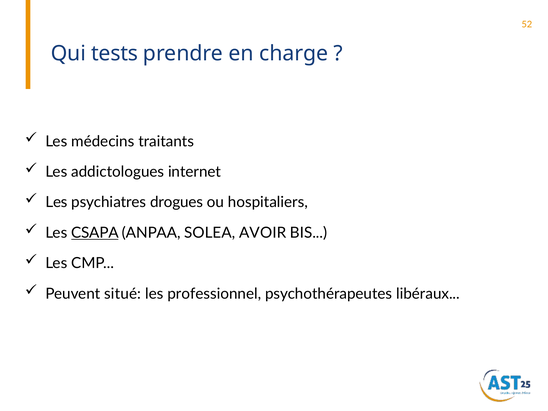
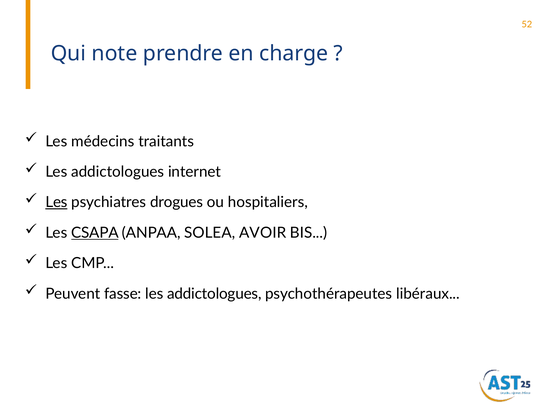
tests: tests -> note (114, 53)
Les underline: none -> present (56, 202)
situé: situé -> fasse (123, 294)
professionnel: professionnel -> addictologues (214, 294)
